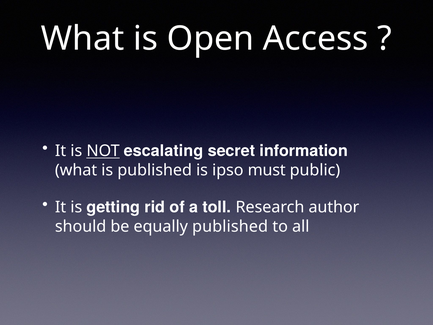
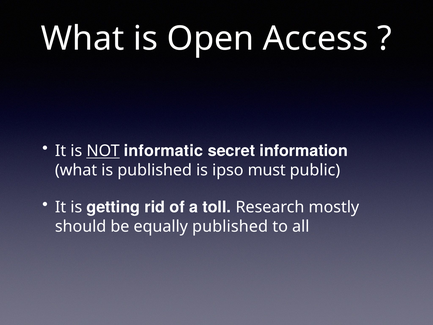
escalating: escalating -> informatic (164, 151)
author: author -> mostly (334, 207)
